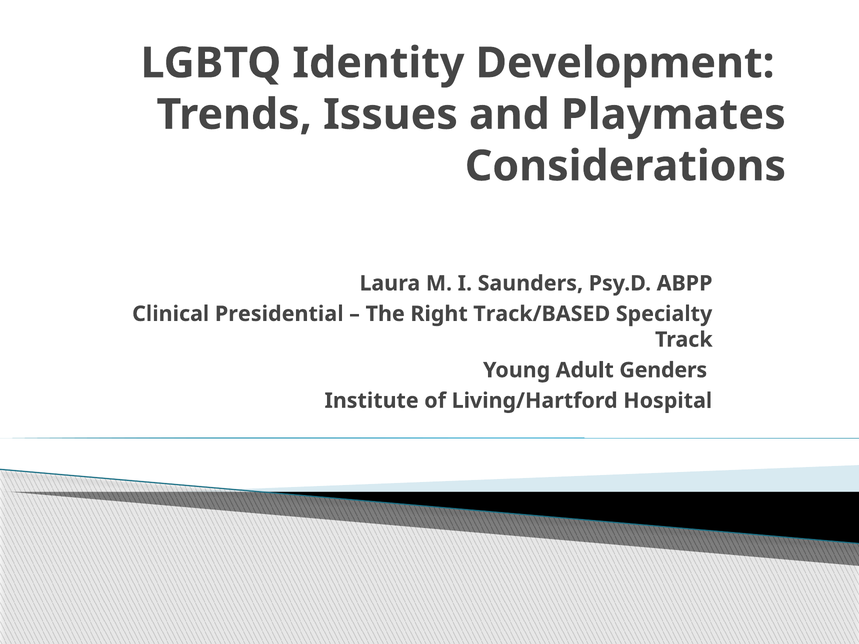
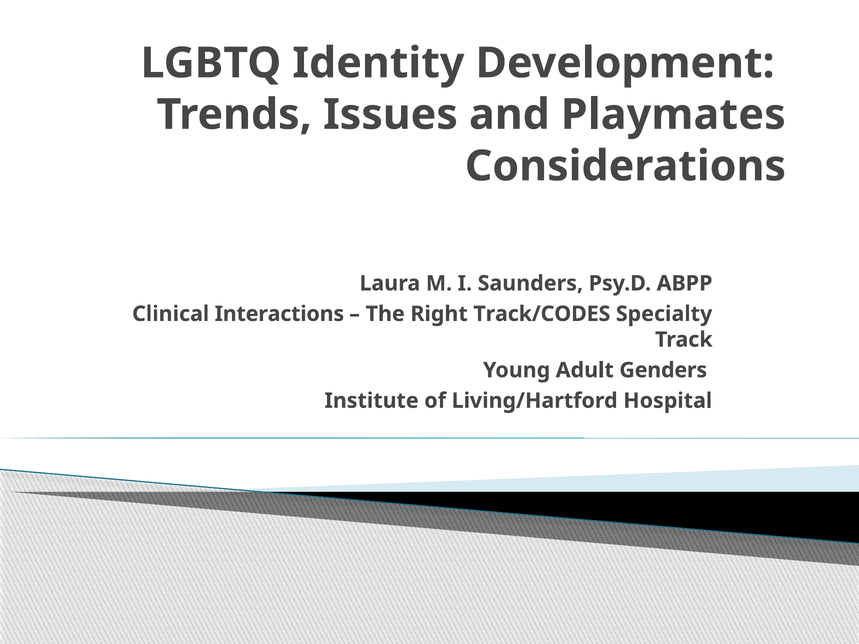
Presidential: Presidential -> Interactions (279, 314)
Track/BASED: Track/BASED -> Track/CODES (542, 314)
